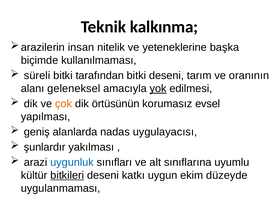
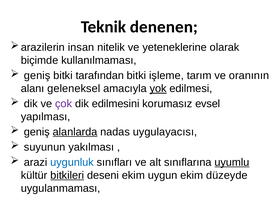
kalkınma: kalkınma -> denenen (164, 27)
başka: başka -> olarak (225, 47)
süreli: süreli -> geniş (37, 76)
bitki deseni: deseni -> işleme (166, 76)
çok colour: orange -> purple (64, 104)
örtüsünün: örtüsünün -> edilmesini (116, 104)
alanlarda underline: none -> present (75, 132)
şunlardır: şunlardır -> suyunun (45, 147)
uyumlu underline: none -> present (232, 162)
deseni katkı: katkı -> ekim (133, 175)
